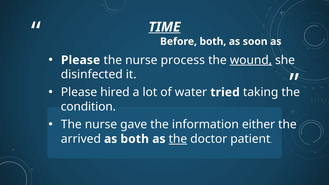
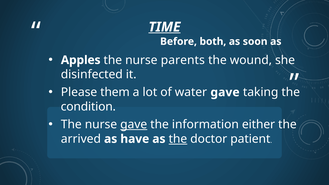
Please: Please -> Apples (81, 60)
process: process -> parents (183, 60)
wound underline: present -> none (251, 60)
hired: hired -> them (115, 92)
water tried: tried -> gave (225, 92)
gave underline: none -> present (134, 125)
as both: both -> have (135, 139)
